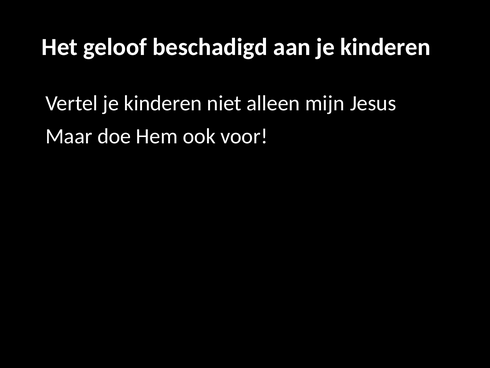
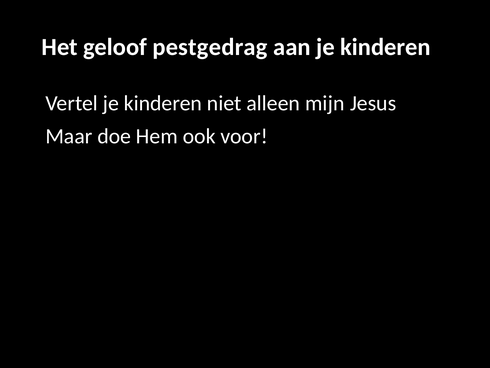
beschadigd: beschadigd -> pestgedrag (210, 47)
